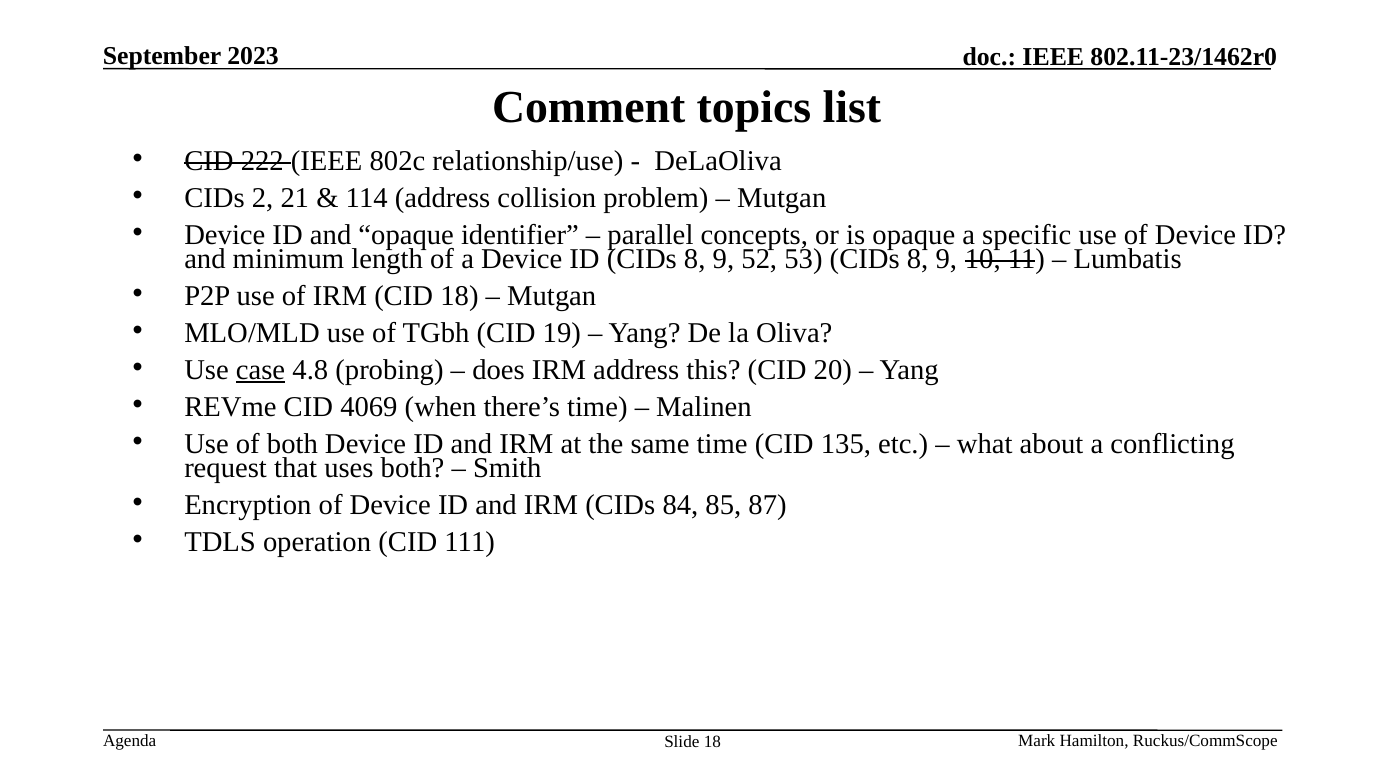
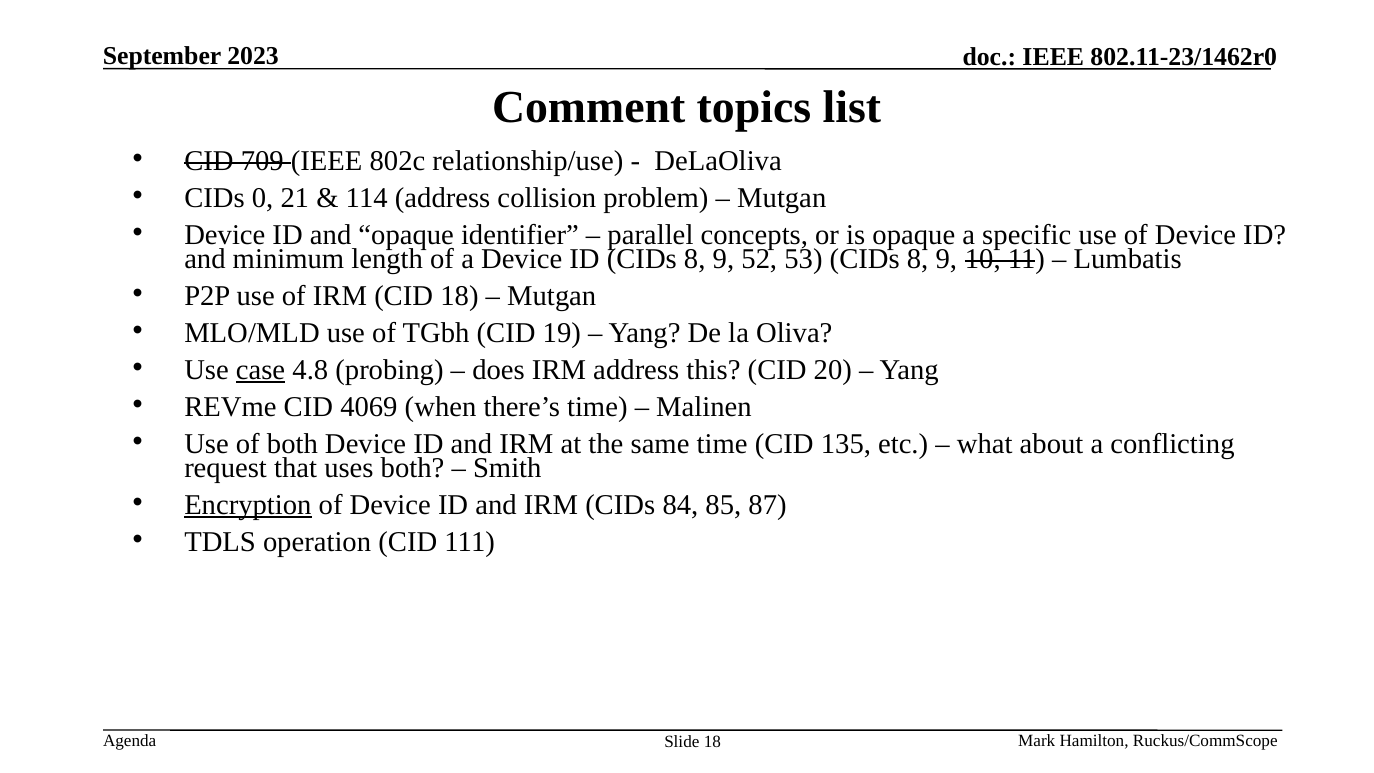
222: 222 -> 709 (262, 161)
2: 2 -> 0 (263, 198)
Encryption underline: none -> present (248, 505)
